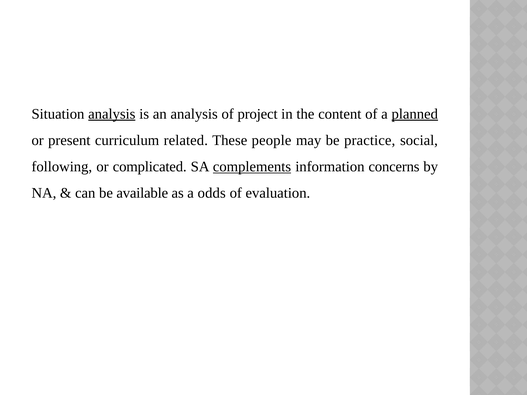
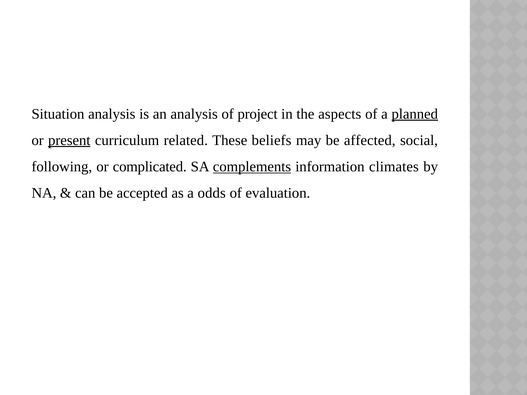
analysis underline: present -> none (112, 114)
content: content -> aspects (340, 114)
present underline: none -> present (69, 140)
people: people -> beliefs (272, 140)
practice: practice -> affected (370, 140)
concerns: concerns -> climates (394, 167)
available: available -> accepted (142, 193)
